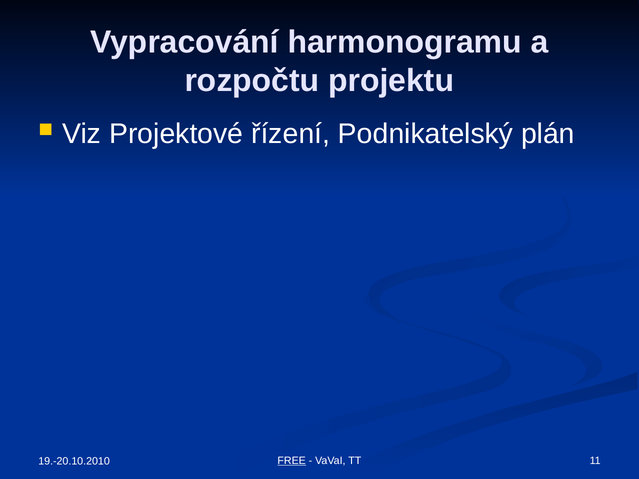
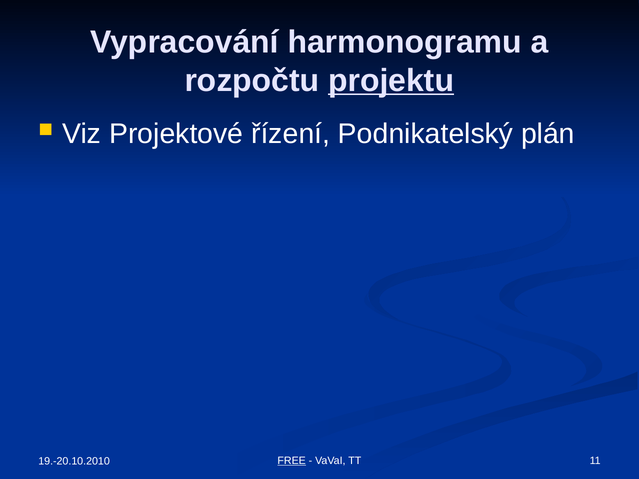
projektu underline: none -> present (391, 81)
